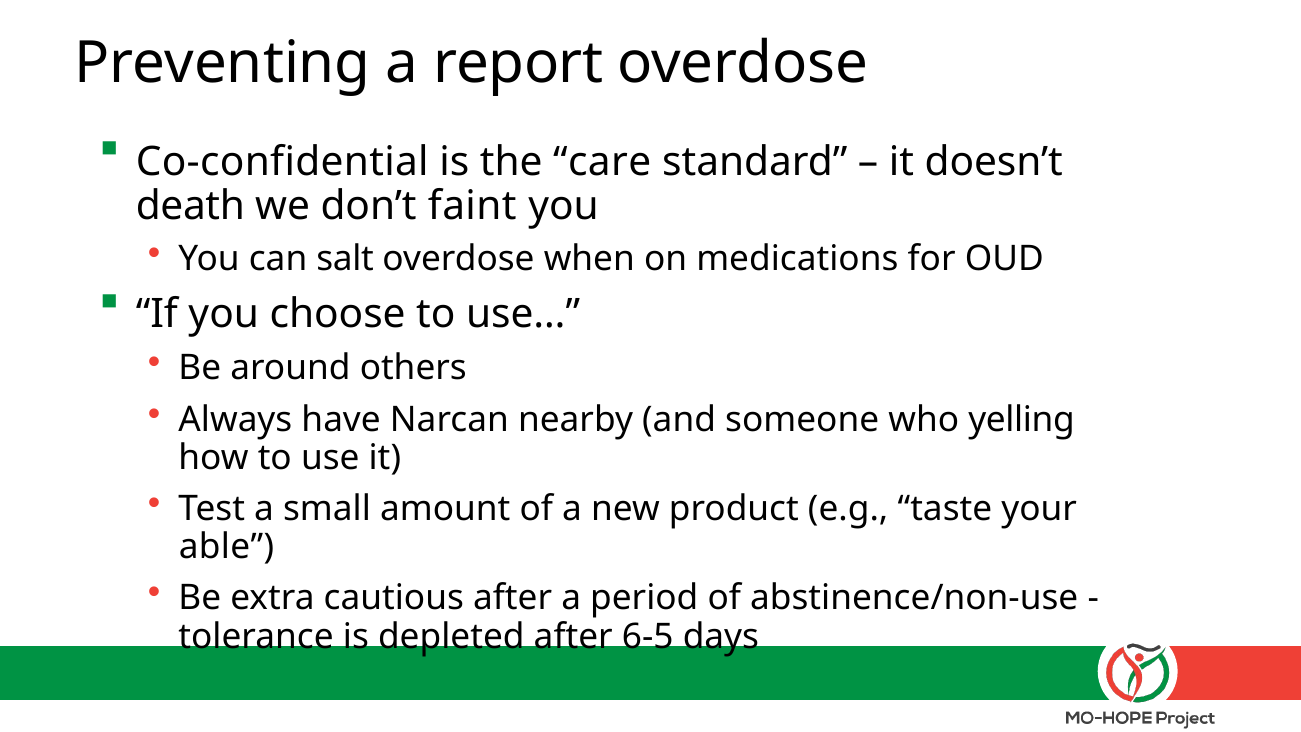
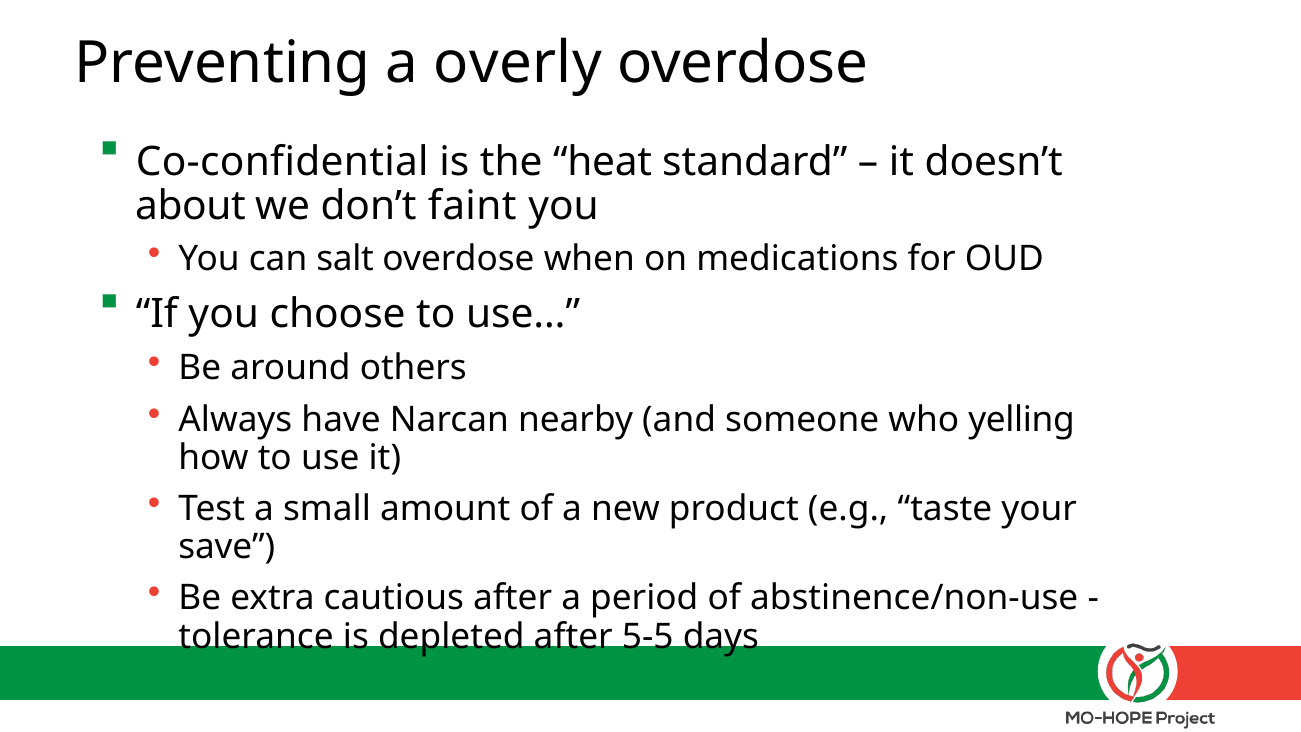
report: report -> overly (518, 63)
care: care -> heat (603, 162)
death: death -> about (190, 206)
able: able -> save (227, 547)
6-5: 6-5 -> 5-5 (648, 636)
